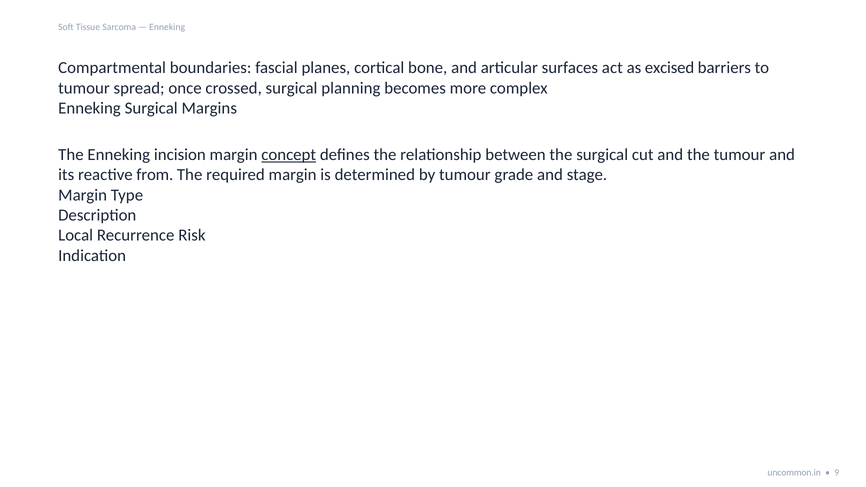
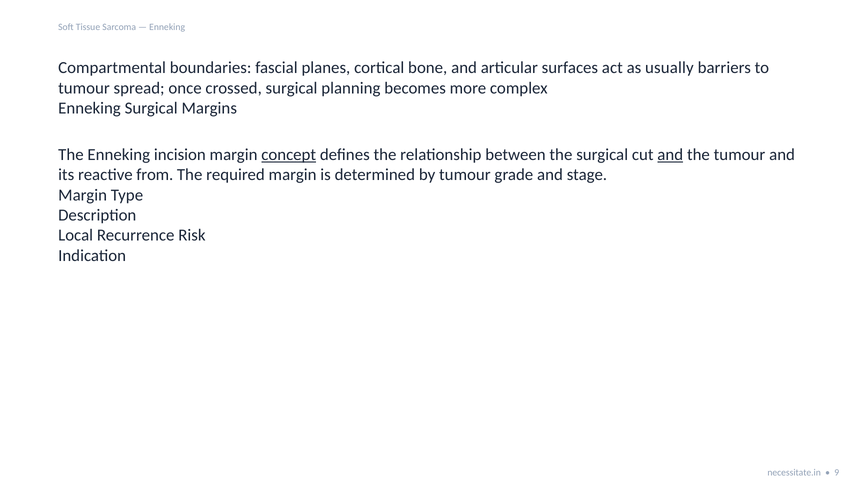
excised: excised -> usually (669, 68)
and underline: none -> present (670, 155)
uncommon.in: uncommon.in -> necessitate.in (794, 473)
